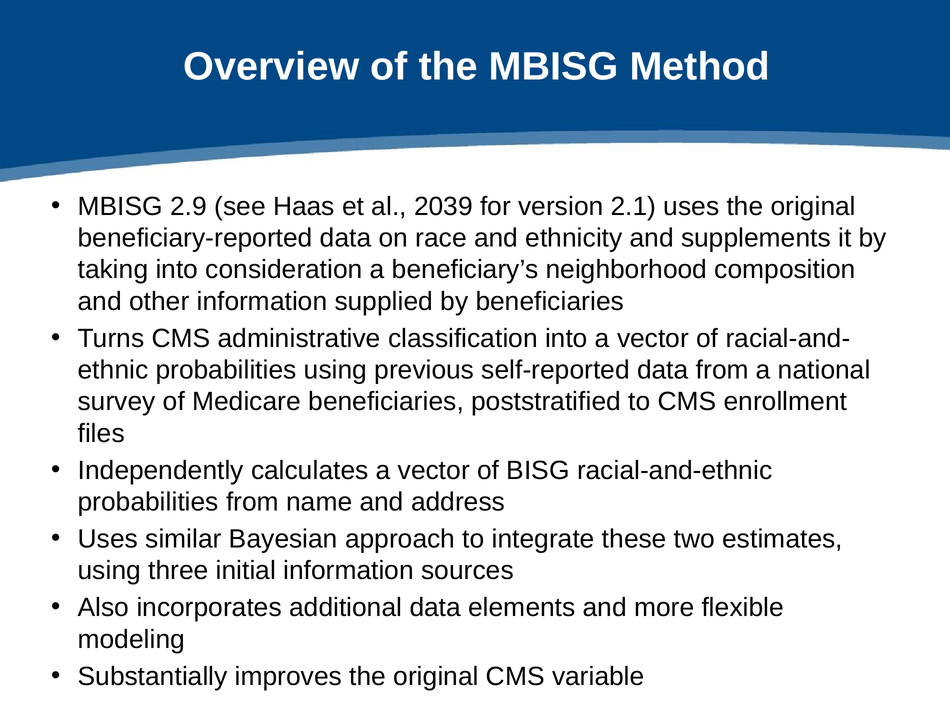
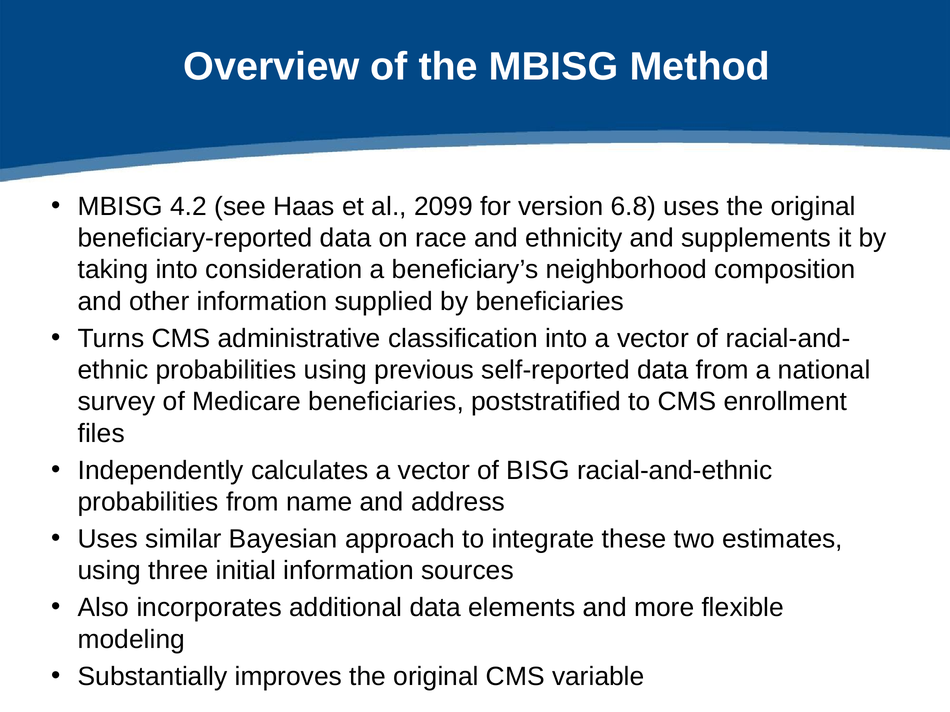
2.9: 2.9 -> 4.2 (189, 206)
2039: 2039 -> 2099 (443, 206)
2.1: 2.1 -> 6.8 (633, 206)
